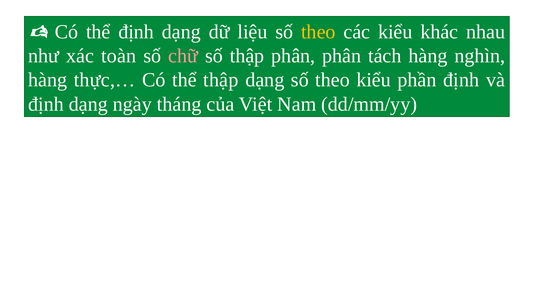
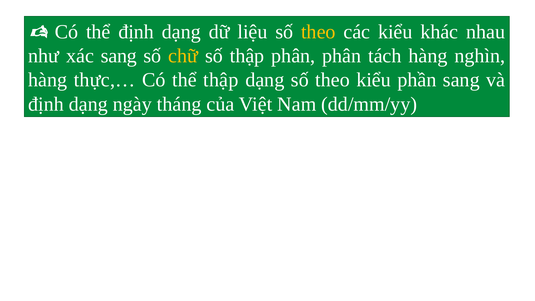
xác toàn: toàn -> sang (119, 56)
chữ colour: pink -> yellow (183, 56)
phần định: định -> sang (461, 80)
